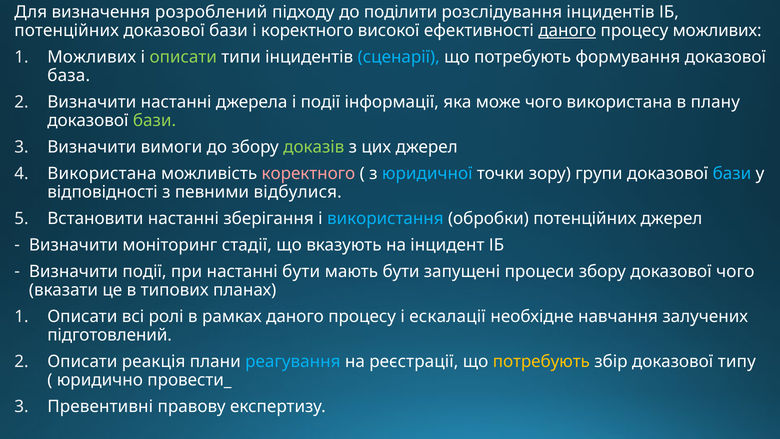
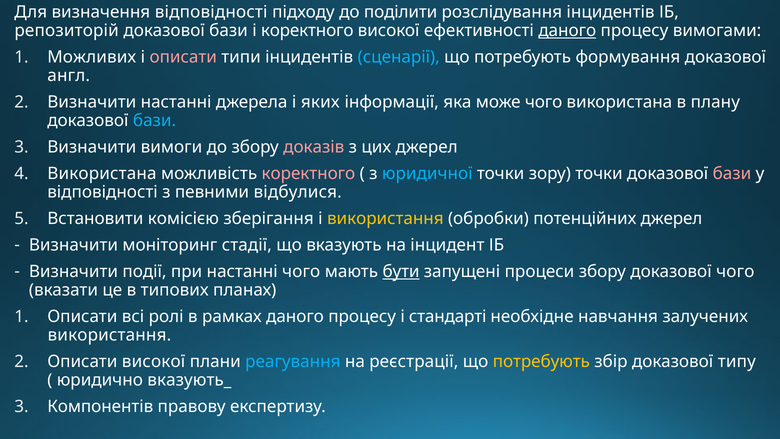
визначення розроблений: розроблений -> відповідності (211, 12)
потенційних: потенційних -> репозиторій (67, 30)
процесу можливих: можливих -> вимогами (717, 30)
описати colour: light green -> pink (183, 57)
база: база -> англ (69, 75)
і події: події -> яких (320, 102)
бази colour: light green -> light blue (154, 120)
доказів colour: light green -> pink (314, 147)
зору групи: групи -> точки (599, 174)
бази colour: light blue -> pink (732, 174)
Встановити настанні: настанні -> комісією (183, 219)
використання colour: light blue -> yellow (385, 219)
настанні бути: бути -> чого (301, 272)
бути underline: none -> present (401, 272)
ескалації: ескалації -> стандарті (448, 317)
підготовлений: підготовлений -> використання (109, 335)
Описати реакція: реакція -> високої (154, 362)
провести_: провести_ -> вказують_ (189, 380)
Превентивні: Превентивні -> Компонентів (100, 407)
